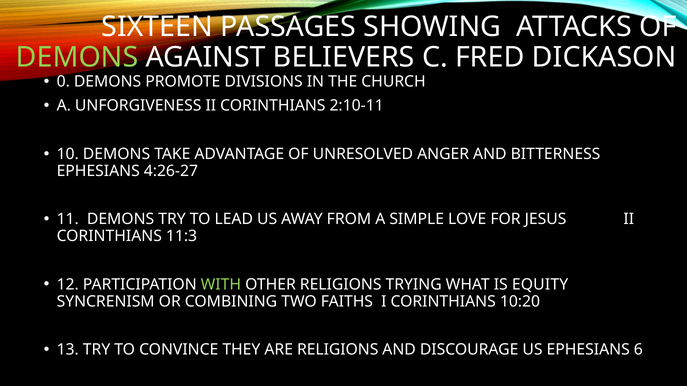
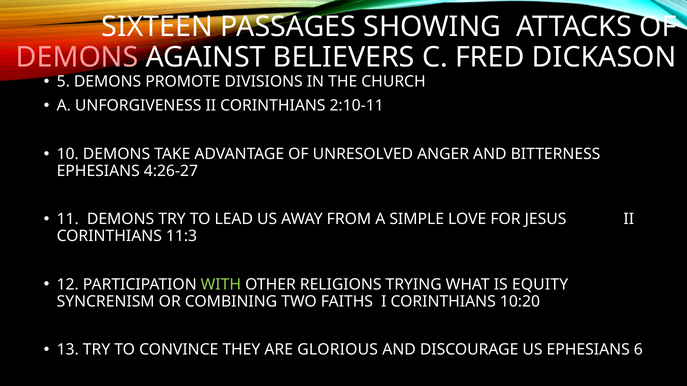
DEMONS colour: light green -> pink (77, 58)
0: 0 -> 5 (63, 82)
ARE RELIGIONS: RELIGIONS -> GLORIOUS (338, 350)
